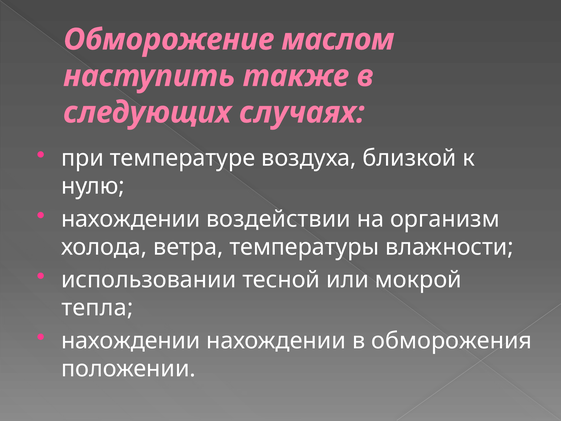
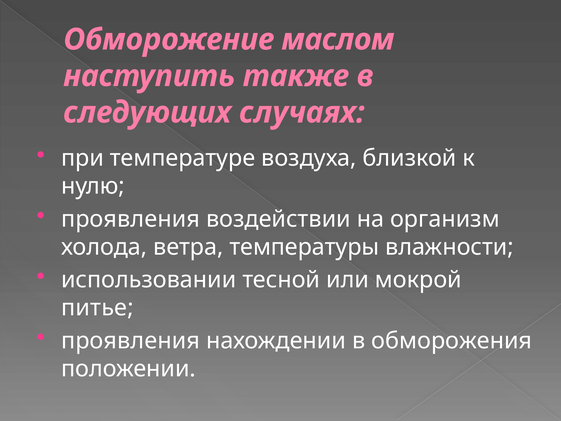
нахождении: нахождении -> проявления (130, 219)
тепла: тепла -> питье (97, 308)
нахождении: нахождении -> проявления (130, 340)
